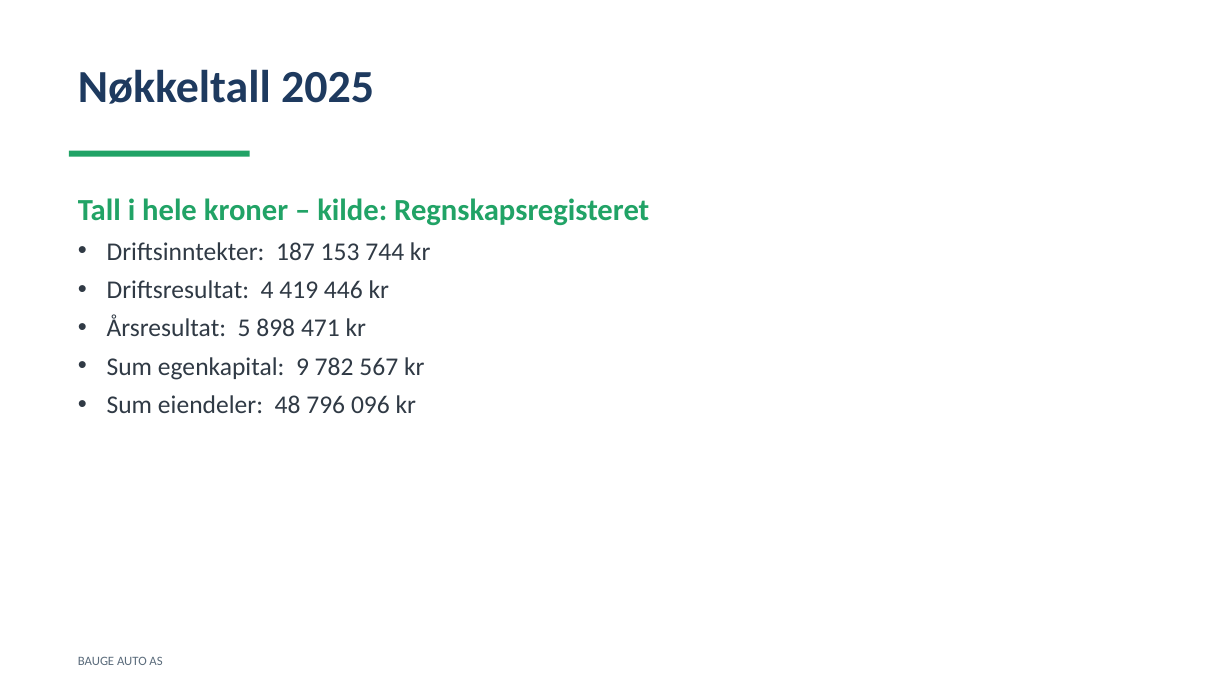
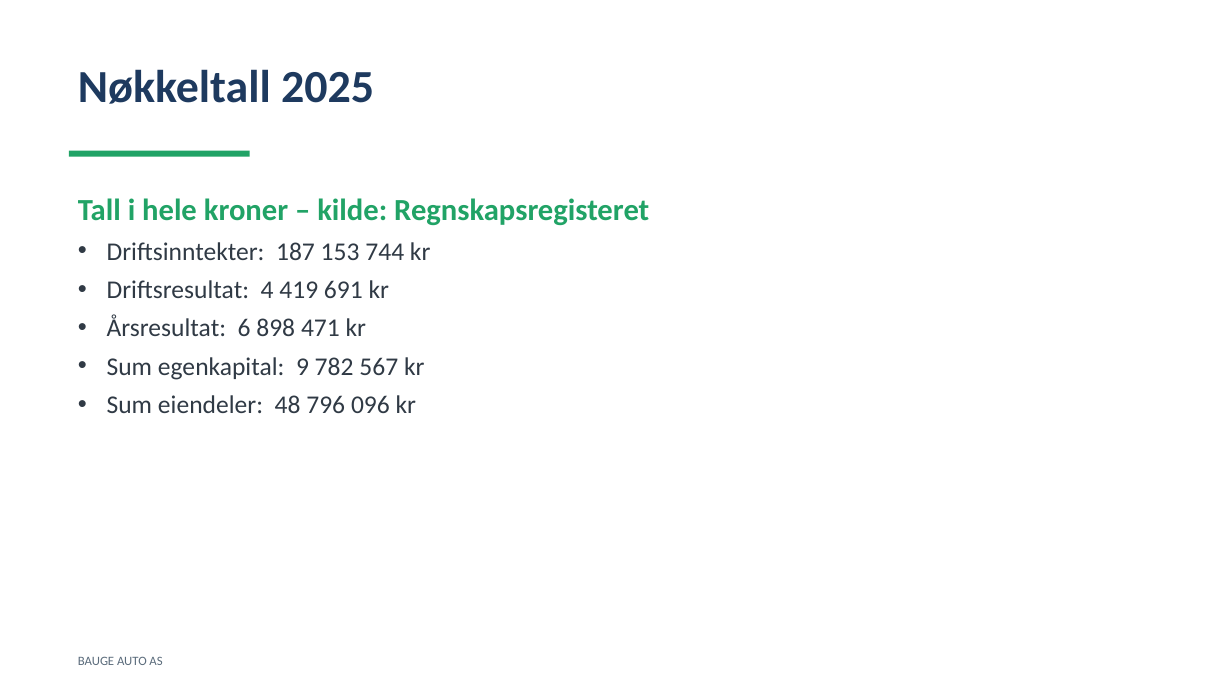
446: 446 -> 691 (343, 290)
5: 5 -> 6 (244, 329)
